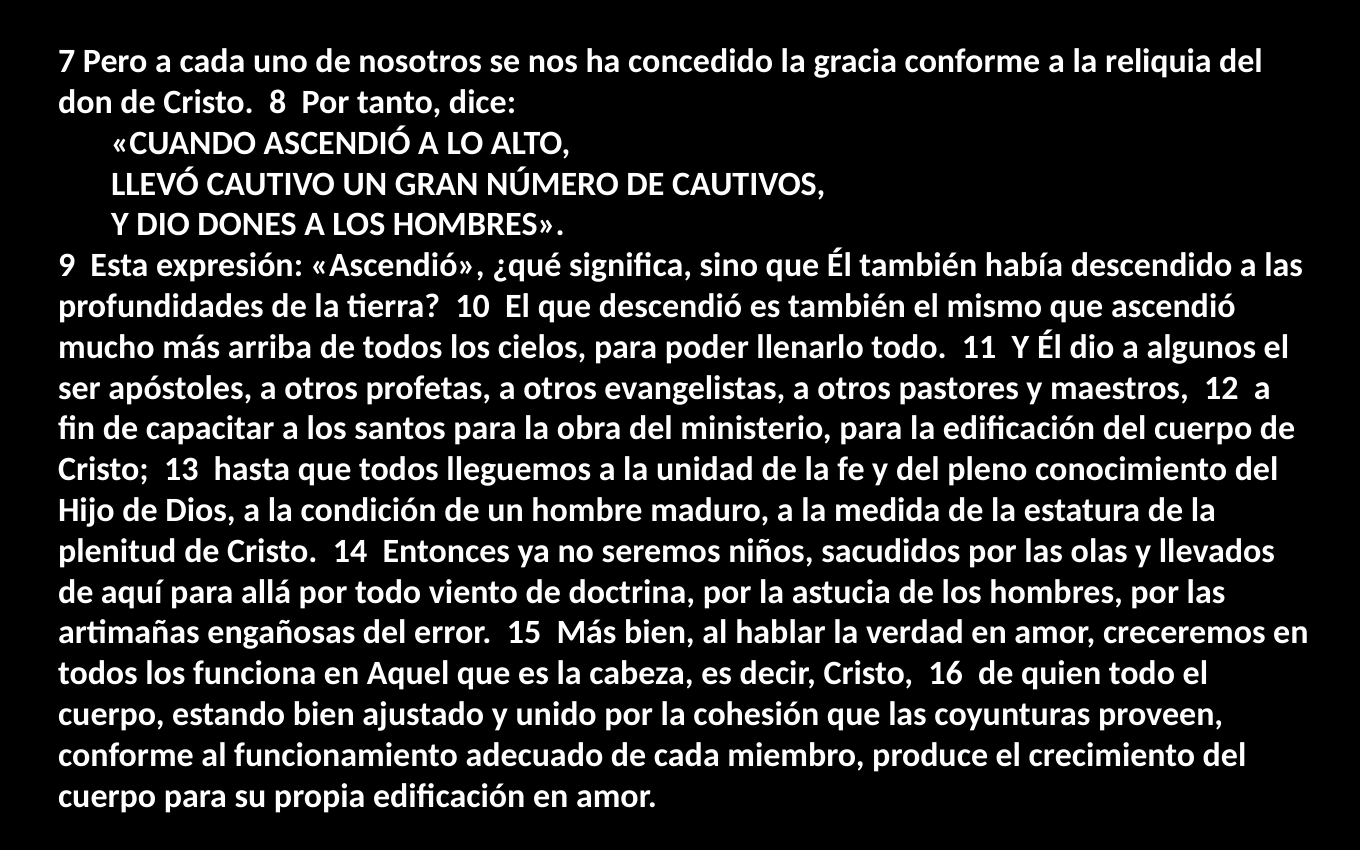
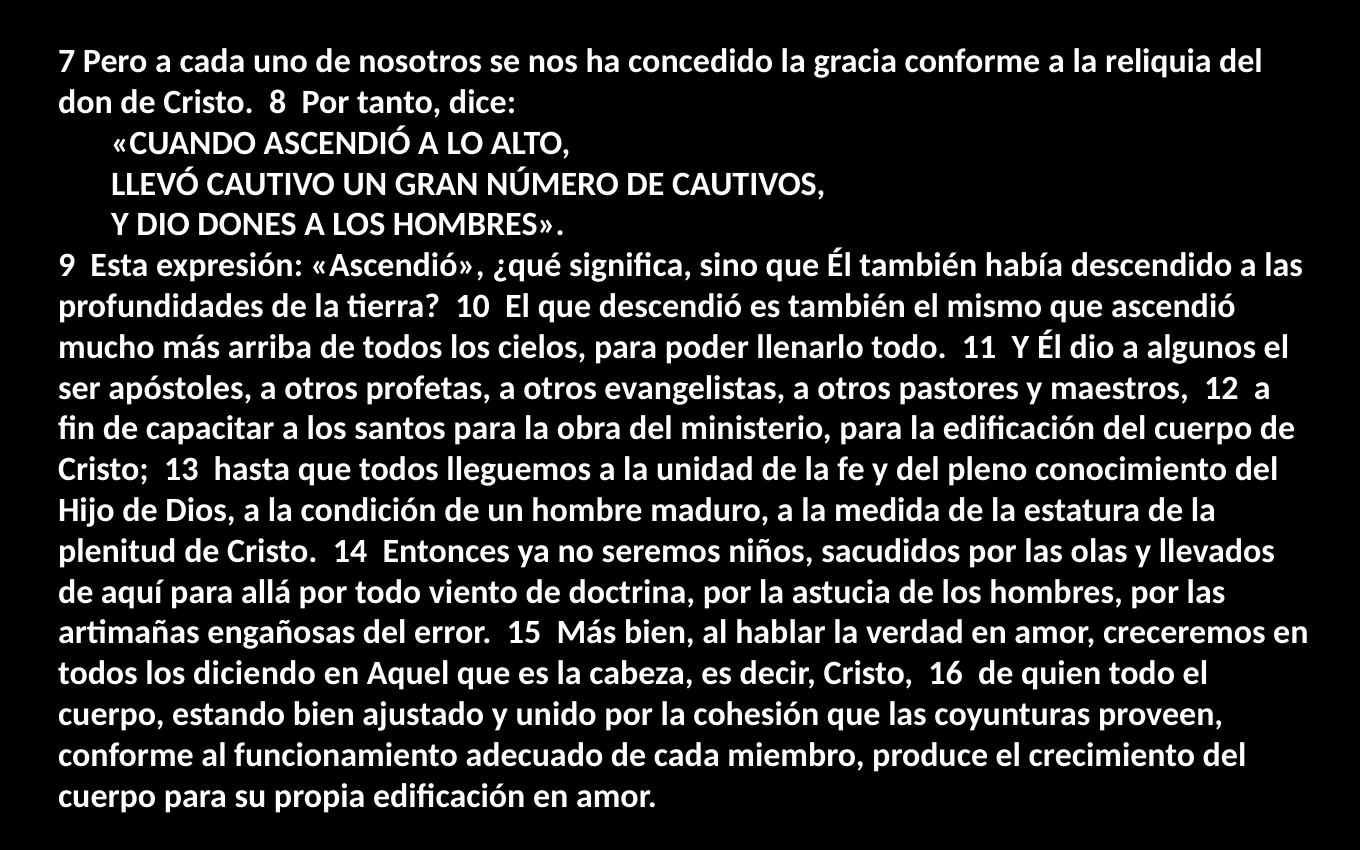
funciona: funciona -> diciendo (255, 673)
